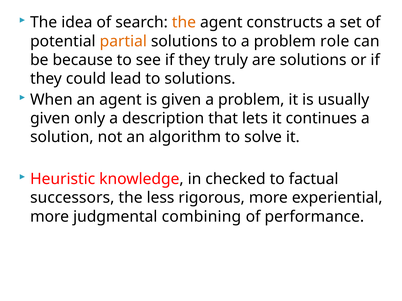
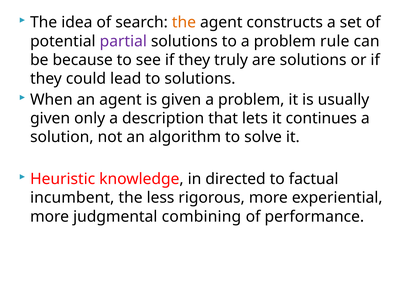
partial colour: orange -> purple (123, 41)
role: role -> rule (335, 41)
checked: checked -> directed (236, 179)
successors: successors -> incumbent (72, 198)
